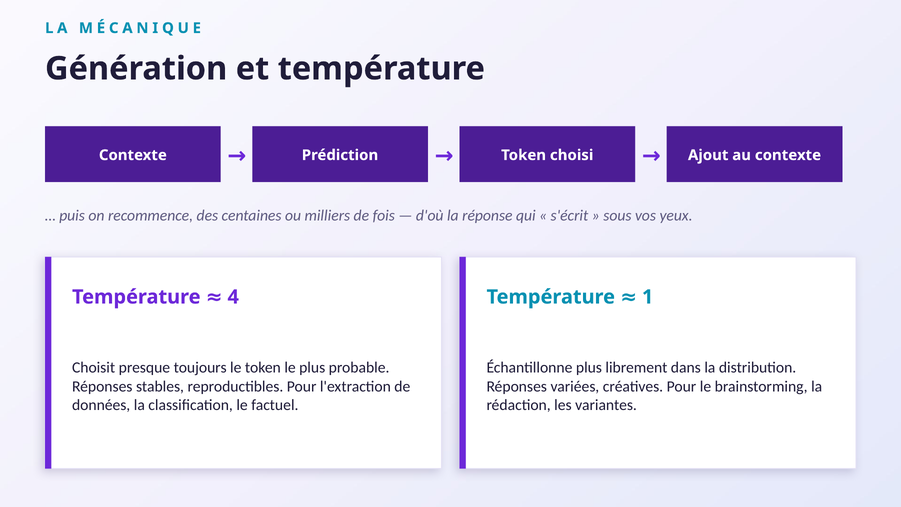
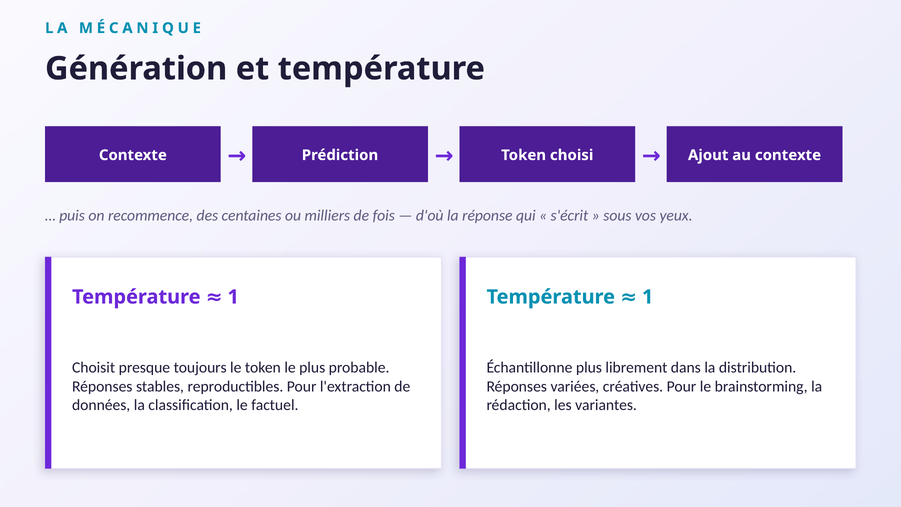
4: 4 -> 1 (233, 297)
